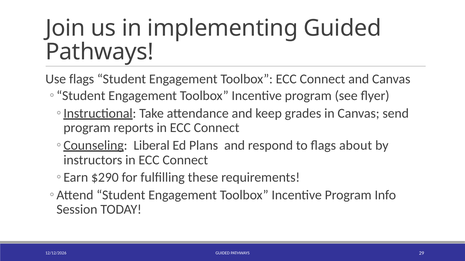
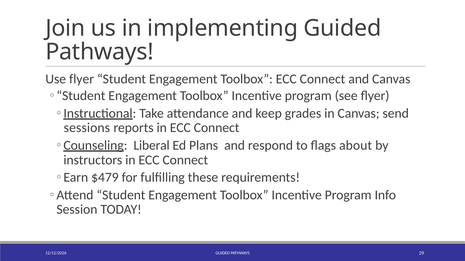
Use flags: flags -> flyer (82, 79)
program: program -> sessions (87, 128)
$290: $290 -> $479 (105, 178)
